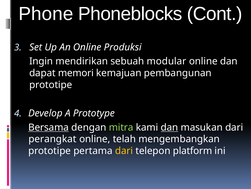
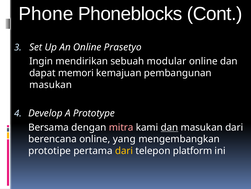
Produksi: Produksi -> Prasetyo (123, 47)
prototipe: prototipe -> masukan (51, 84)
Bersama underline: present -> none (49, 127)
mitra colour: light green -> pink (121, 127)
perangkat: perangkat -> berencana (53, 139)
telah: telah -> yang (124, 139)
